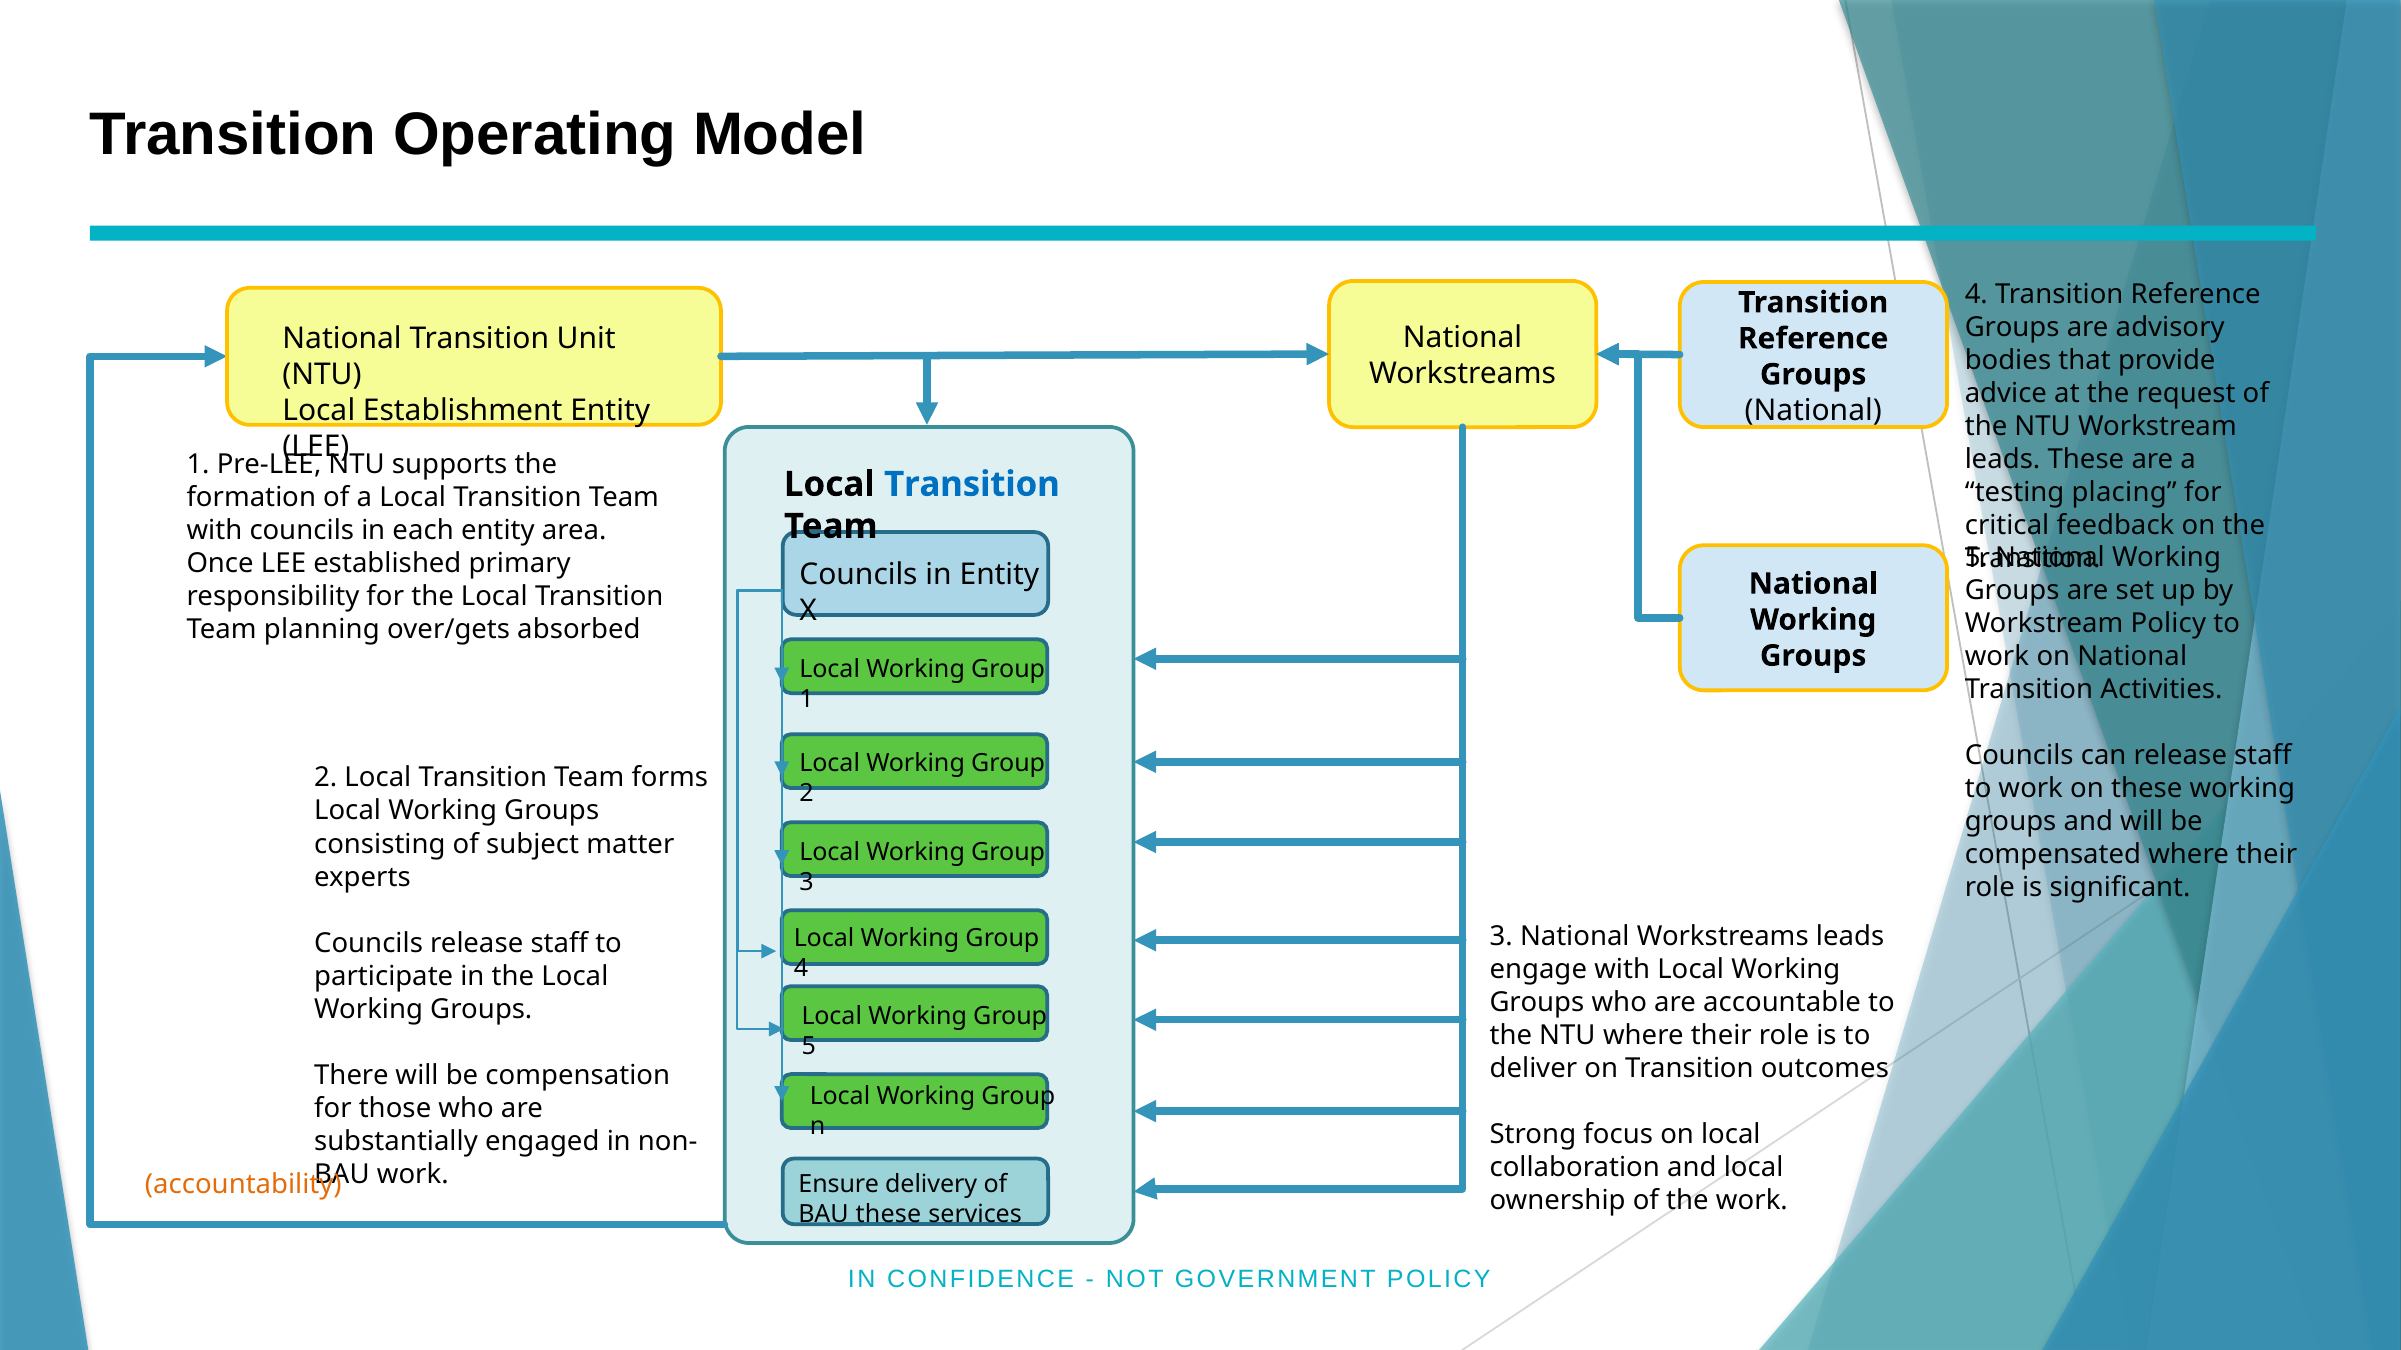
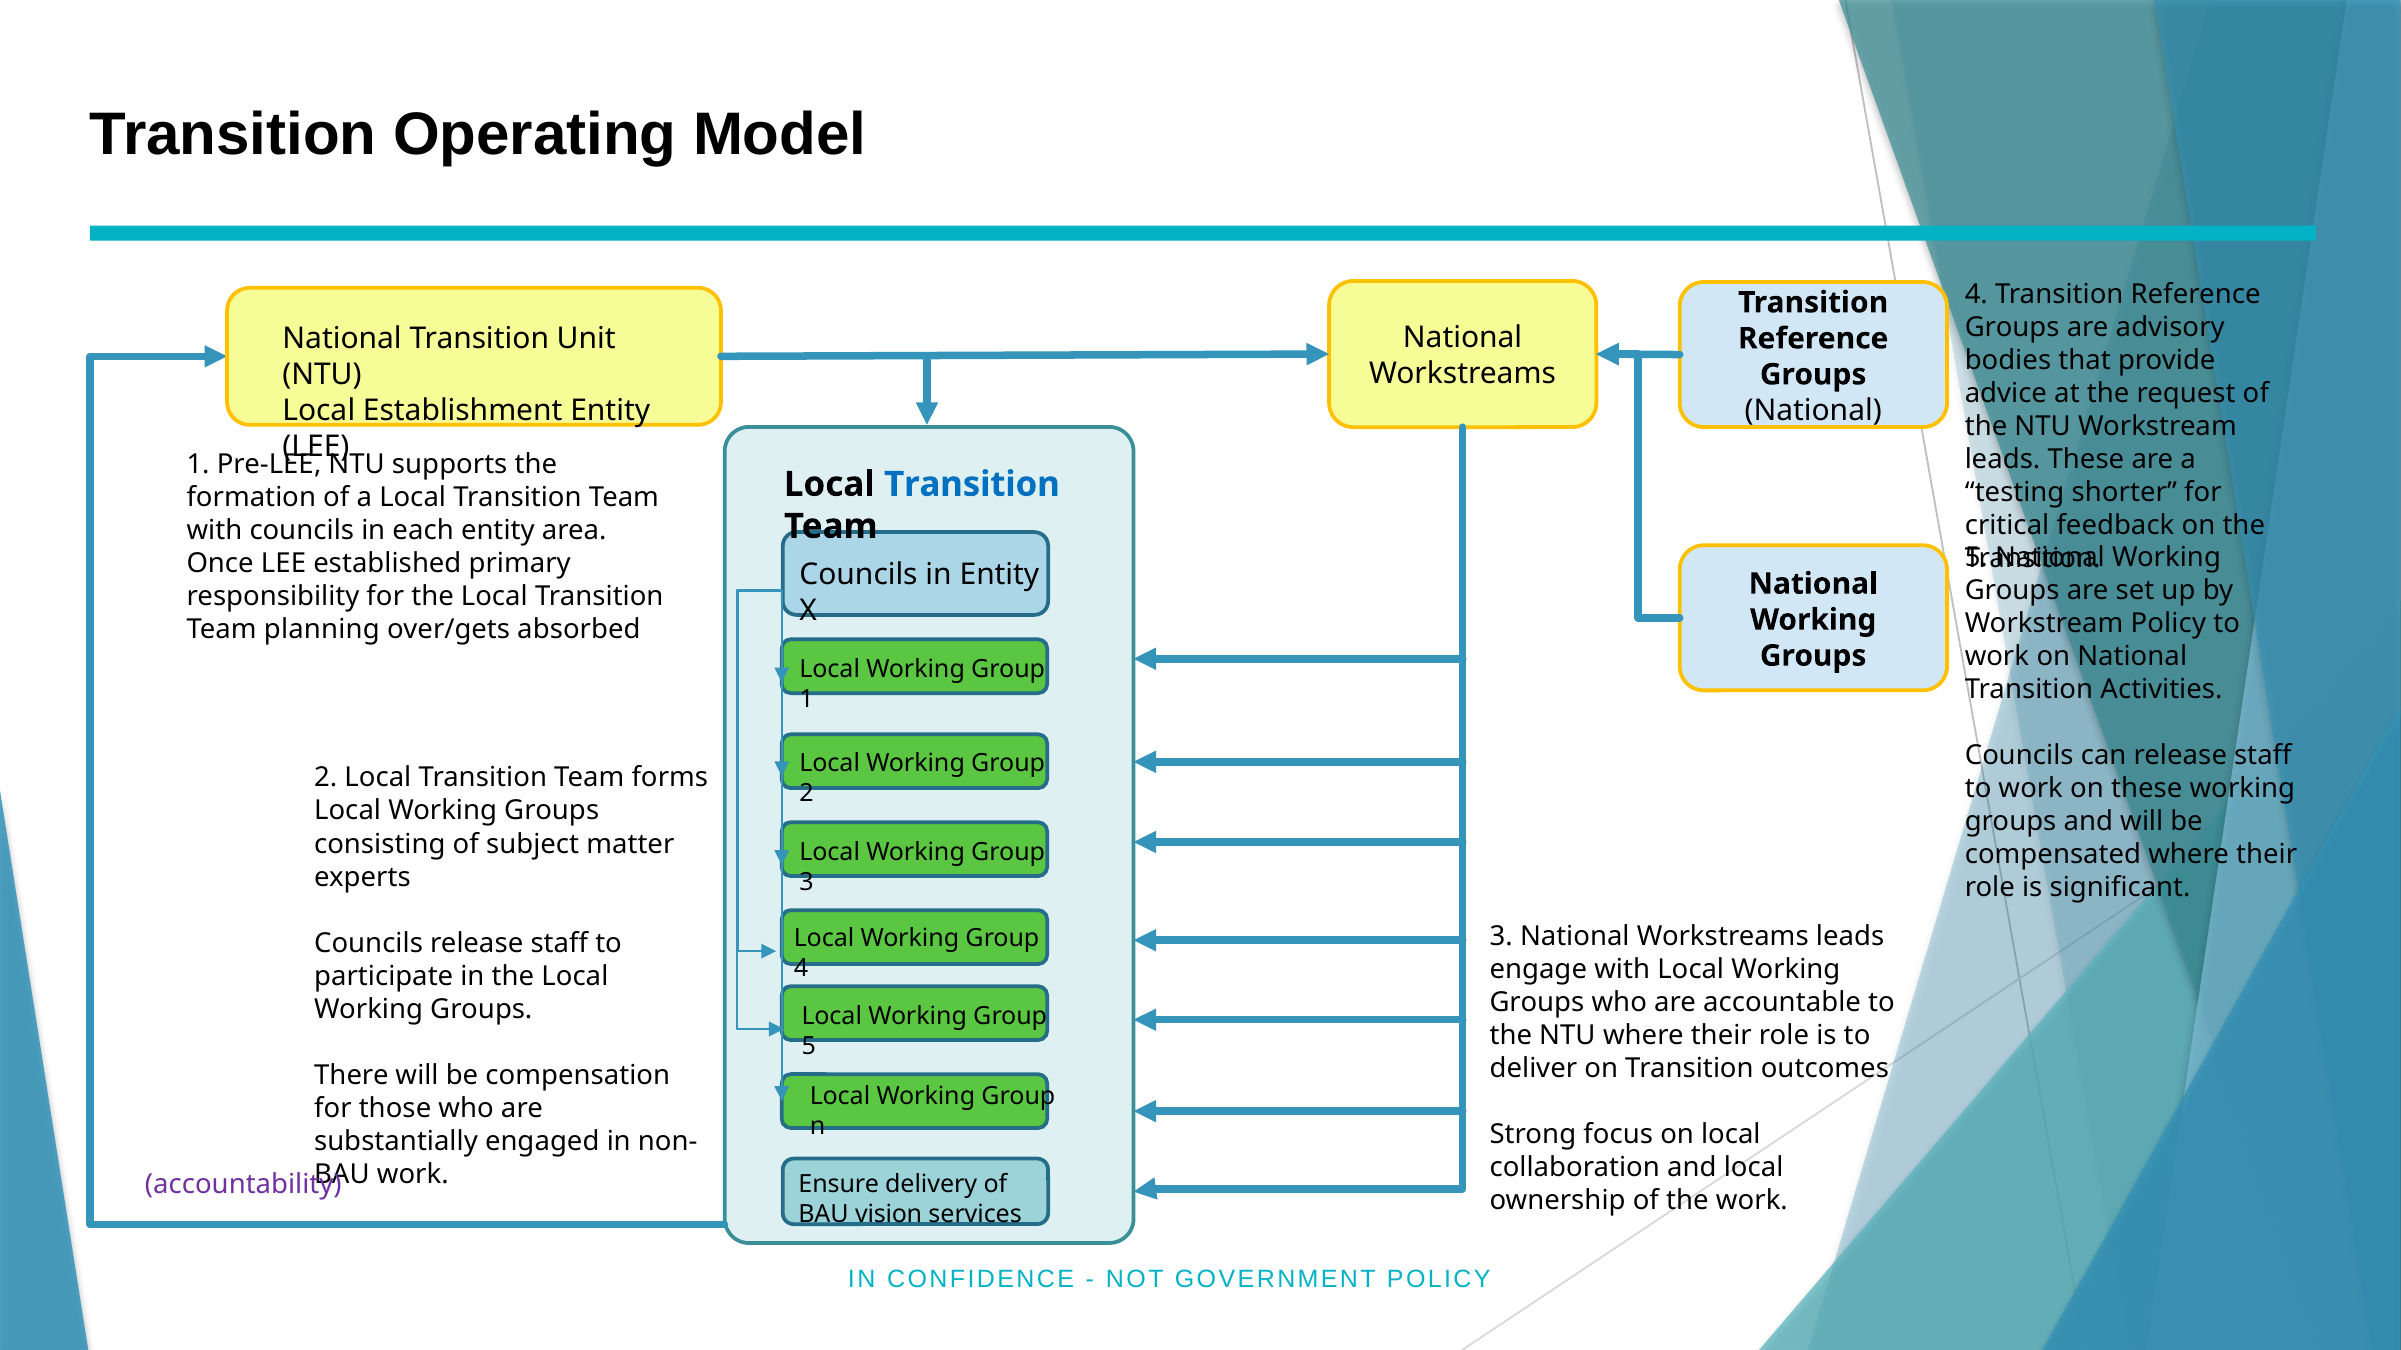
placing: placing -> shorter (2124, 493)
accountability colour: orange -> purple (243, 1185)
BAU these: these -> vision (889, 1214)
